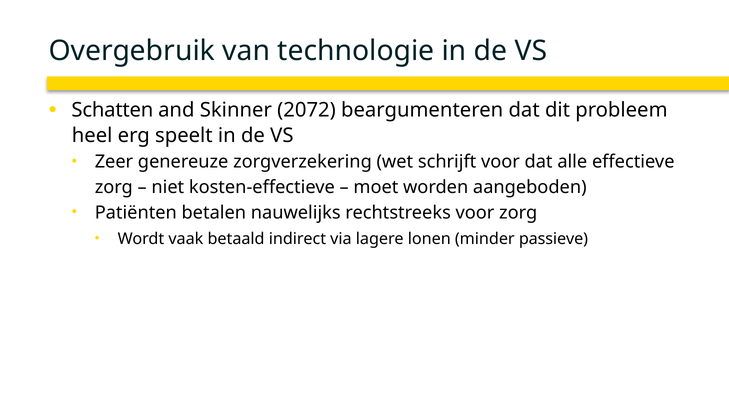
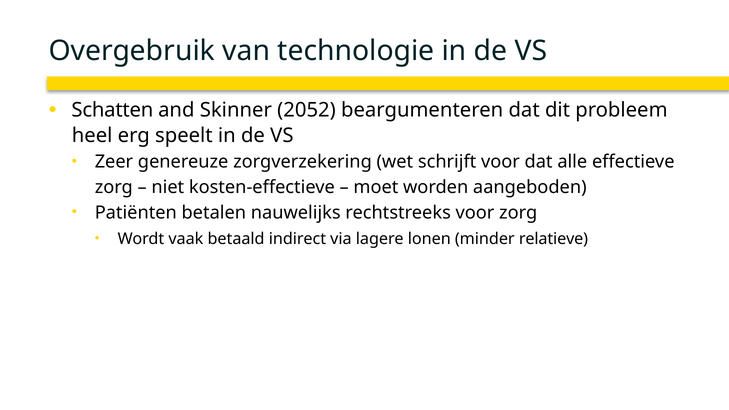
2072: 2072 -> 2052 (307, 110)
passieve: passieve -> relatieve (553, 239)
